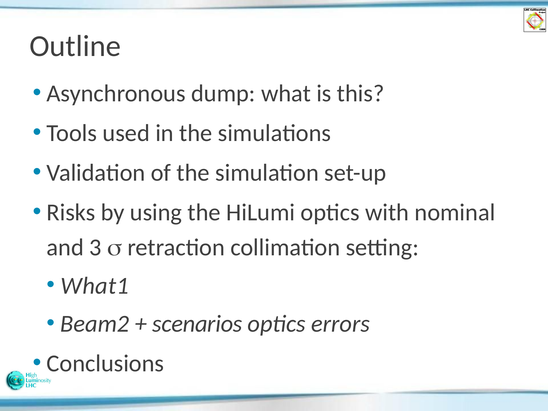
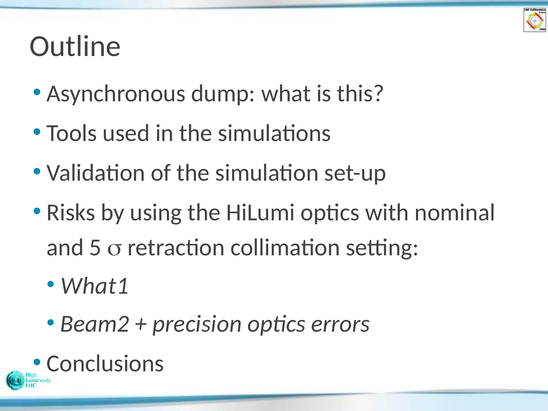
3: 3 -> 5 (95, 248)
scenarios: scenarios -> precision (197, 324)
